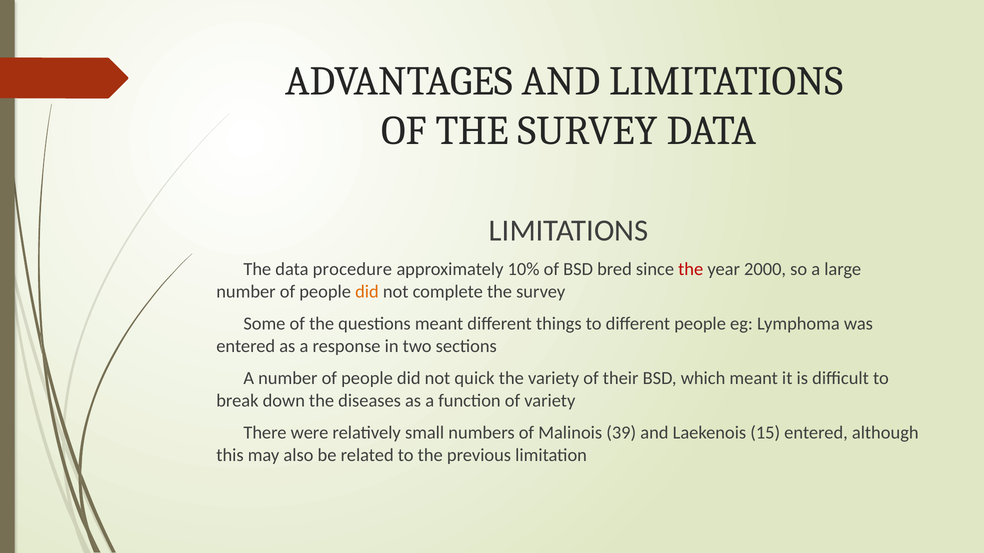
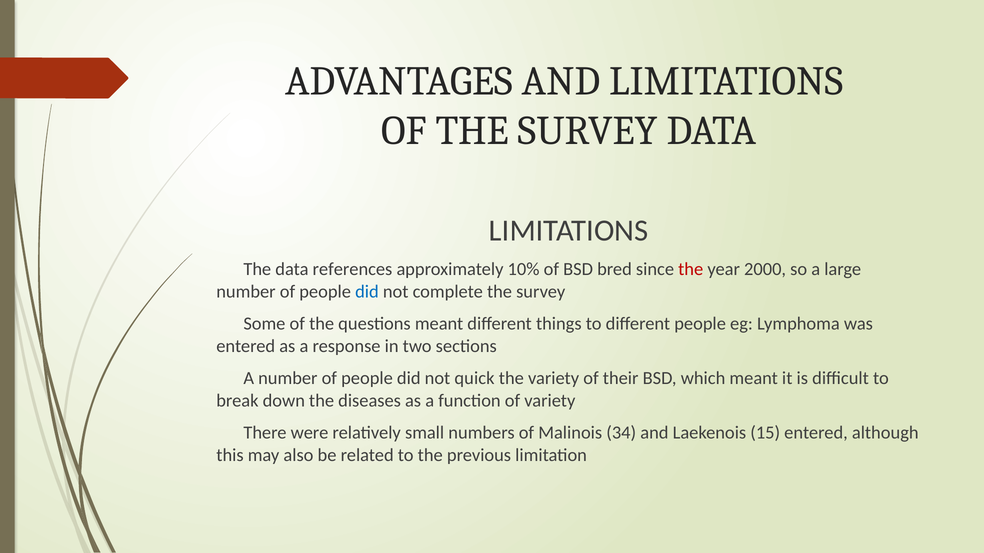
procedure: procedure -> references (352, 270)
did colour: orange -> blue (367, 292)
39: 39 -> 34 (621, 433)
